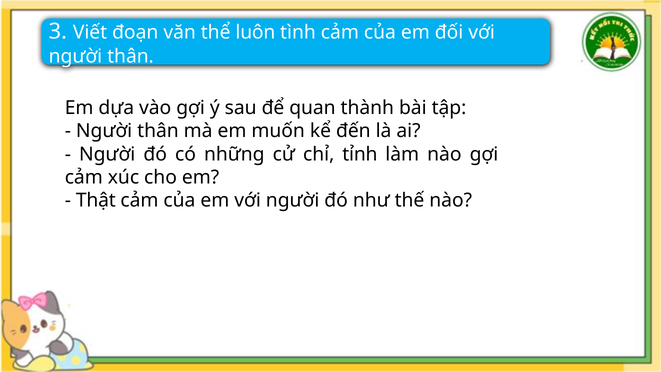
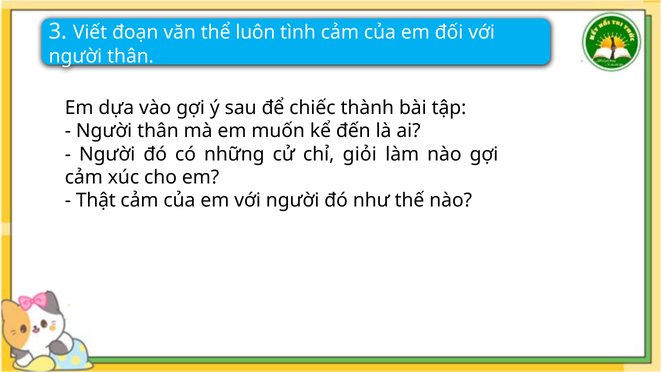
quan: quan -> chiếc (312, 108)
tỉnh: tỉnh -> giỏi (360, 154)
